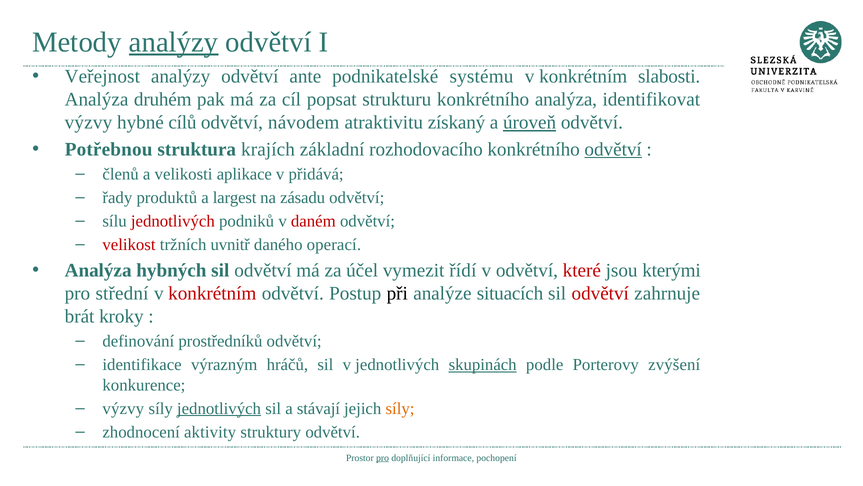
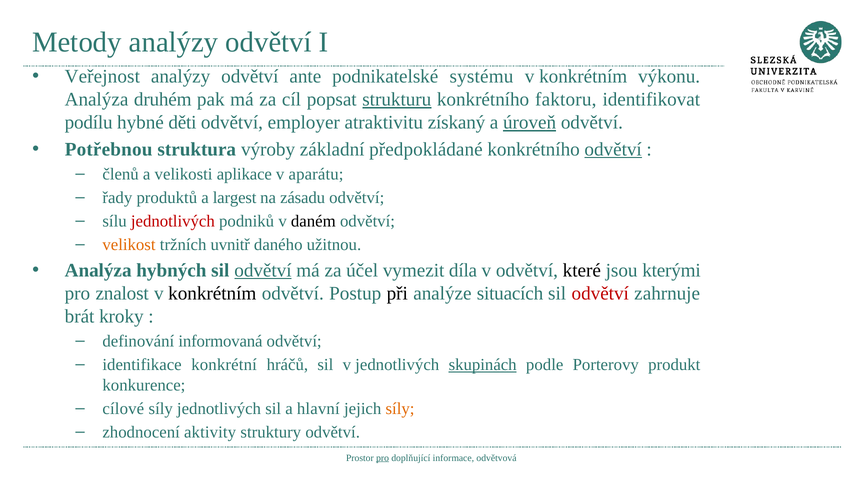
analýzy underline: present -> none (174, 42)
slabosti: slabosti -> výkonu (669, 76)
strukturu underline: none -> present (397, 99)
konkrétního analýza: analýza -> faktoru (566, 99)
výzvy: výzvy -> podílu (89, 122)
cílů: cílů -> děti (182, 122)
návodem: návodem -> employer (304, 122)
krajích: krajích -> výroby (268, 149)
rozhodovacího: rozhodovacího -> předpokládané (426, 149)
přidává: přidává -> aparátu (316, 174)
daném colour: red -> black (313, 221)
velikost colour: red -> orange (129, 245)
operací: operací -> užitnou (334, 245)
odvětví underline: none -> present (263, 270)
řídí: řídí -> díla (463, 270)
které colour: red -> black (582, 270)
střední: střední -> znalost (122, 293)
konkrétním colour: red -> black (212, 293)
prostředníků: prostředníků -> informovaná (220, 341)
výrazným: výrazným -> konkrétní (224, 364)
zvýšení: zvýšení -> produkt (674, 364)
výzvy: výzvy -> cílové (123, 408)
jednotlivých underline: present -> none (219, 408)
stávají: stávají -> hlavní (318, 408)
pochopení: pochopení -> odvětvová (497, 457)
